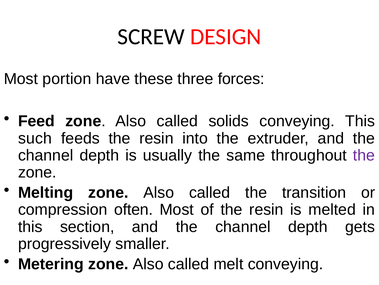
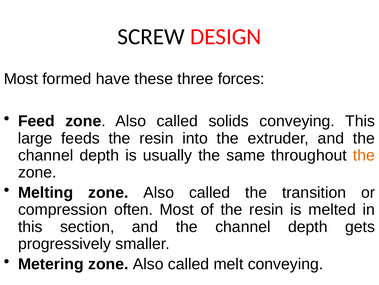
portion: portion -> formed (67, 79)
such: such -> large (35, 138)
the colour: purple -> orange (364, 155)
